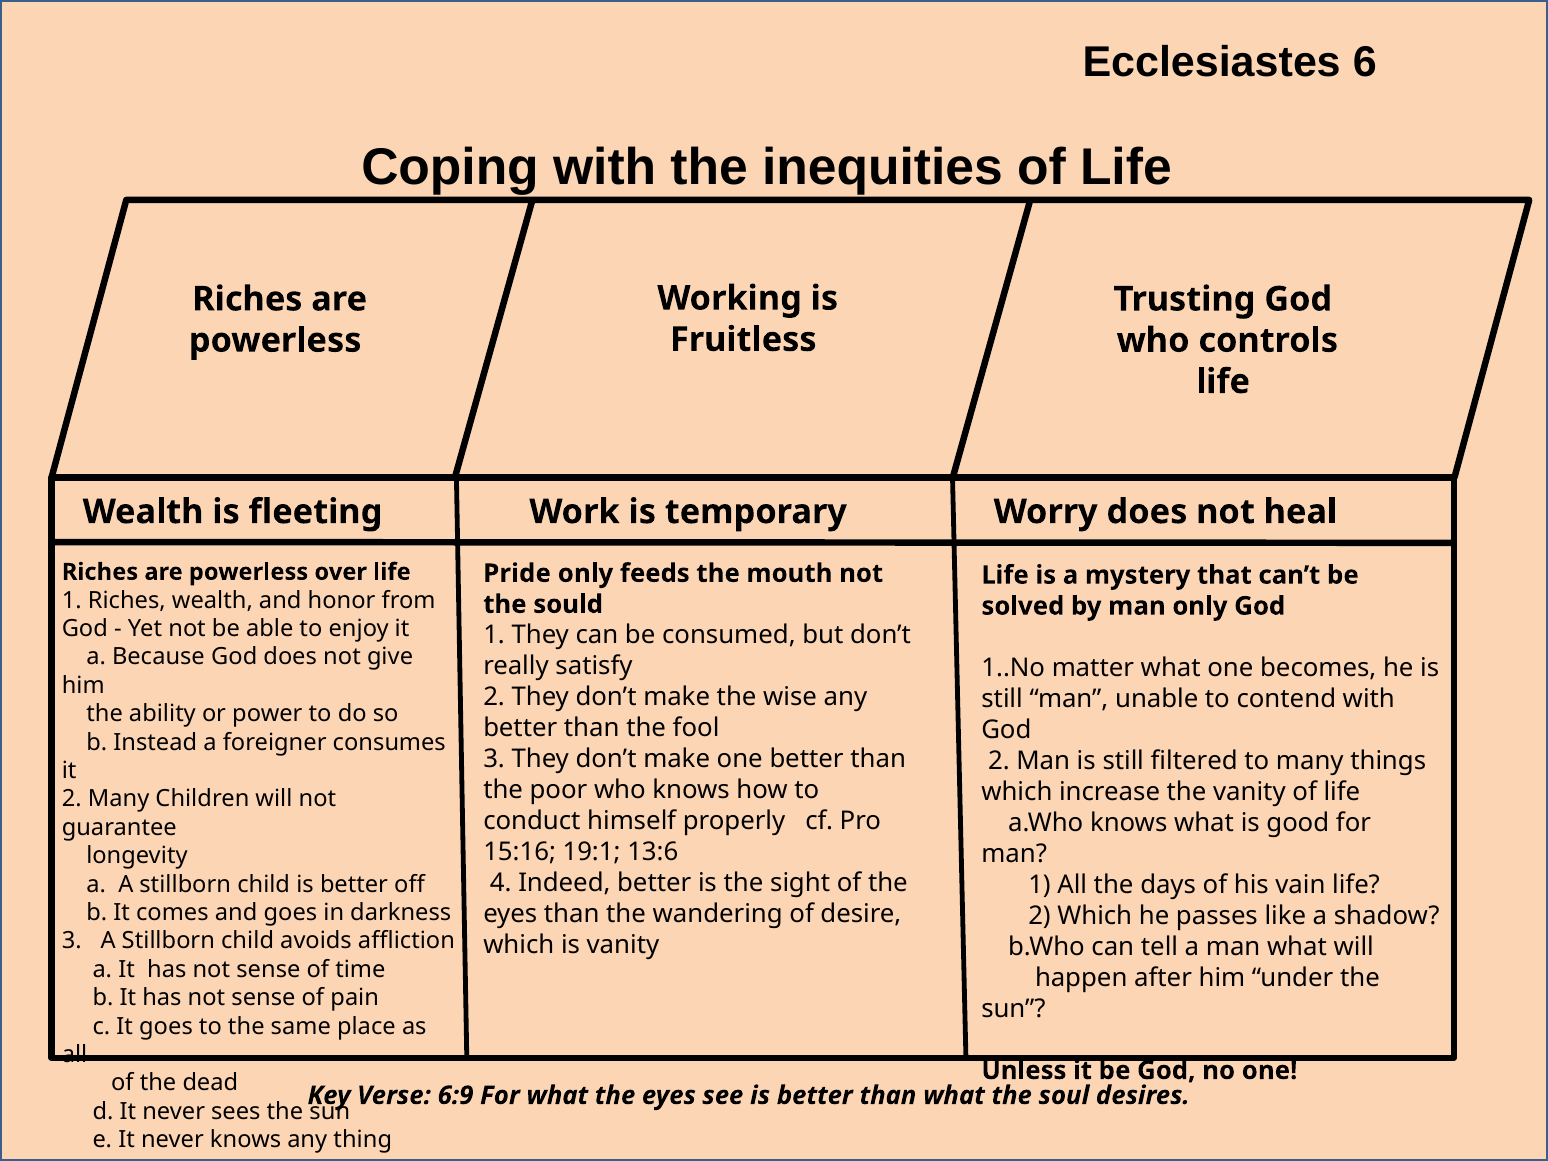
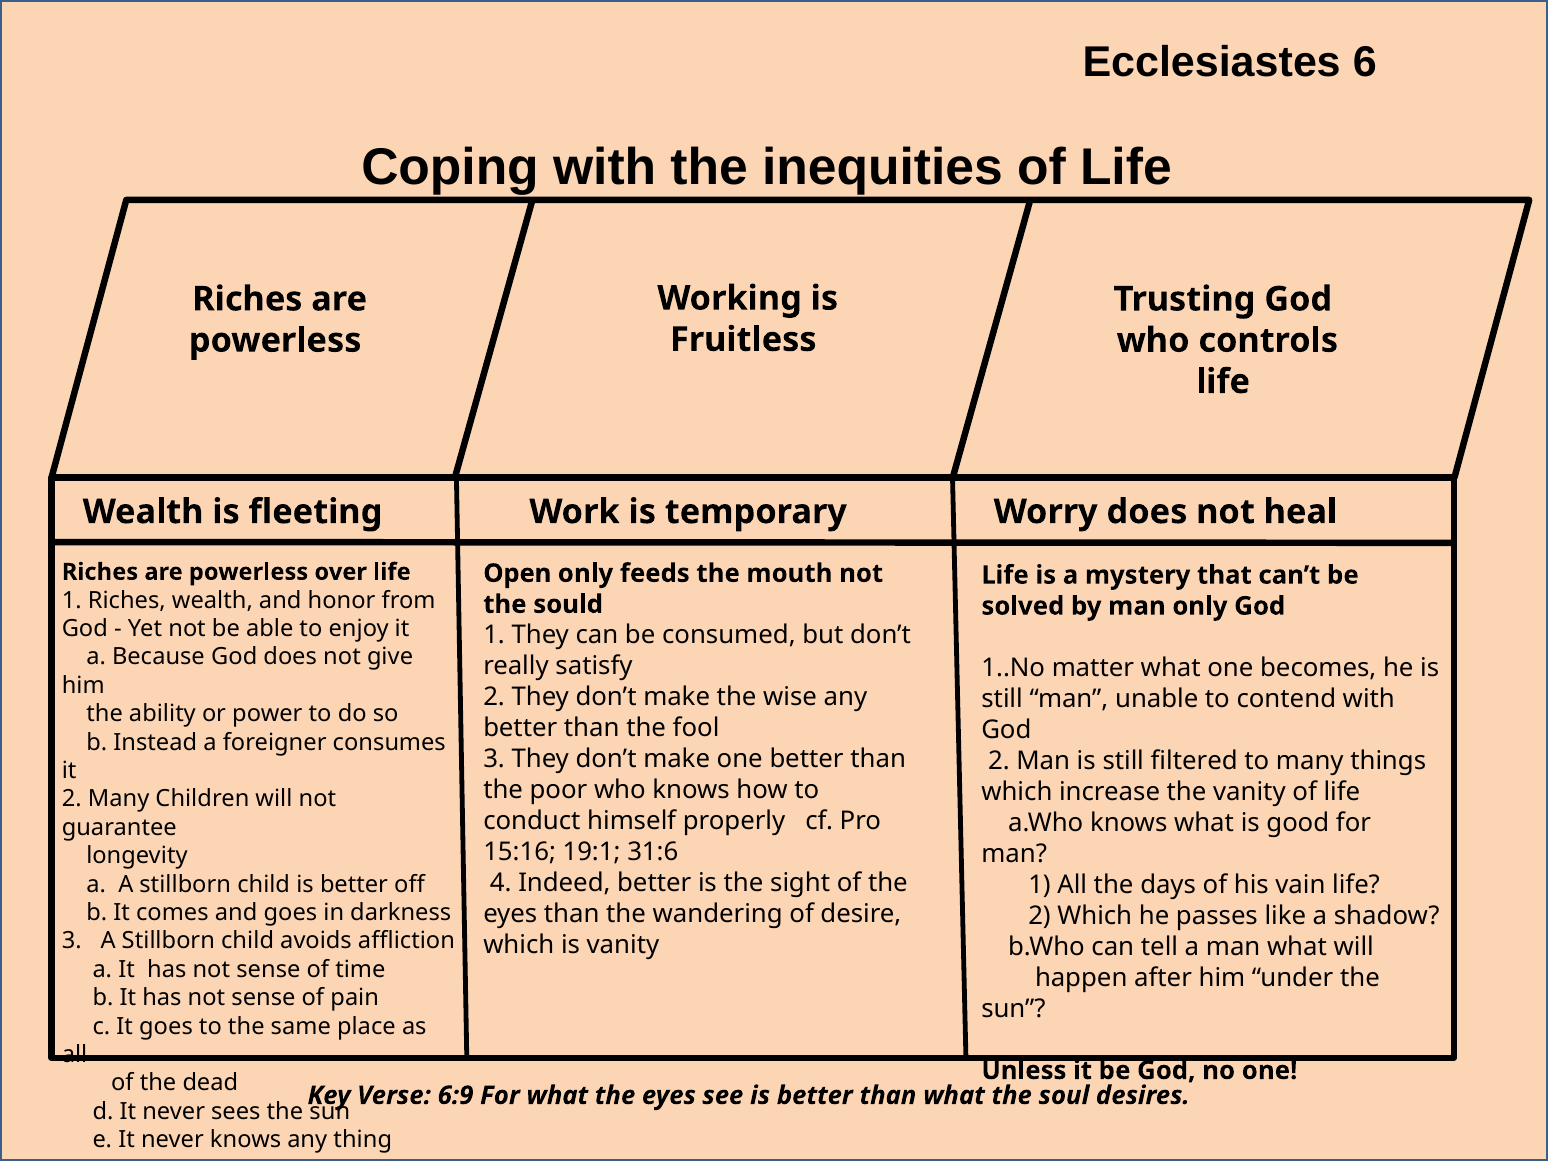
Pride: Pride -> Open (517, 573)
13:6: 13:6 -> 31:6 (653, 852)
